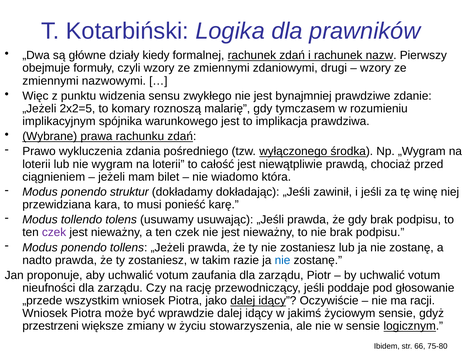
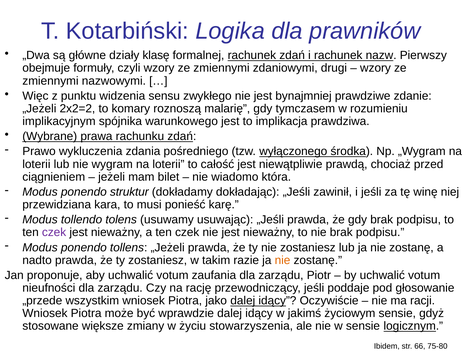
kiedy: kiedy -> klasę (156, 55)
2x2=5: 2x2=5 -> 2x2=2 (77, 109)
nie colour: blue -> orange (283, 260)
przestrzeni: przestrzeni -> stosowane (50, 326)
